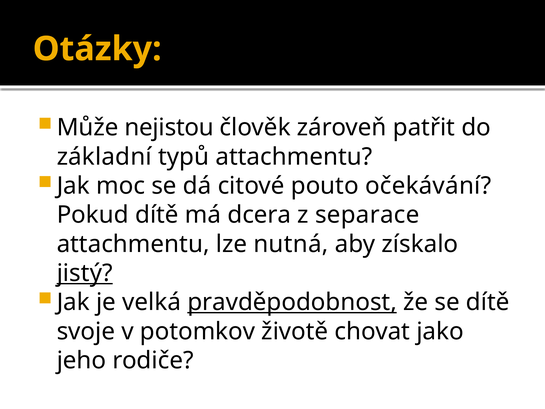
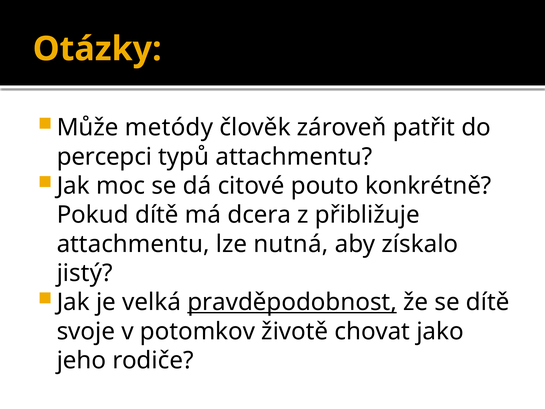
nejistou: nejistou -> metódy (169, 128)
základní: základní -> percepci (104, 157)
očekávání: očekávání -> konkrétně (428, 186)
separace: separace -> přibližuje (367, 215)
jistý underline: present -> none (85, 273)
